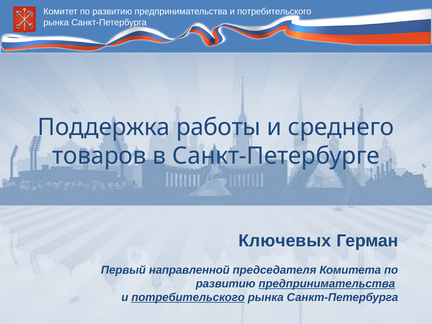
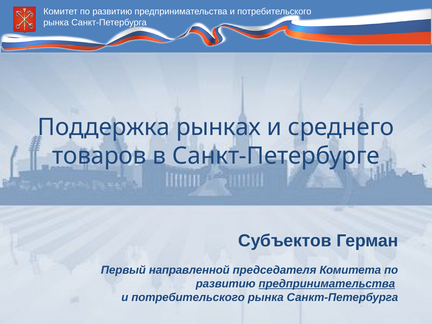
работы: работы -> рынках (218, 127)
Ключевых: Ключевых -> Субъектов (285, 241)
потребительского underline: present -> none (188, 297)
